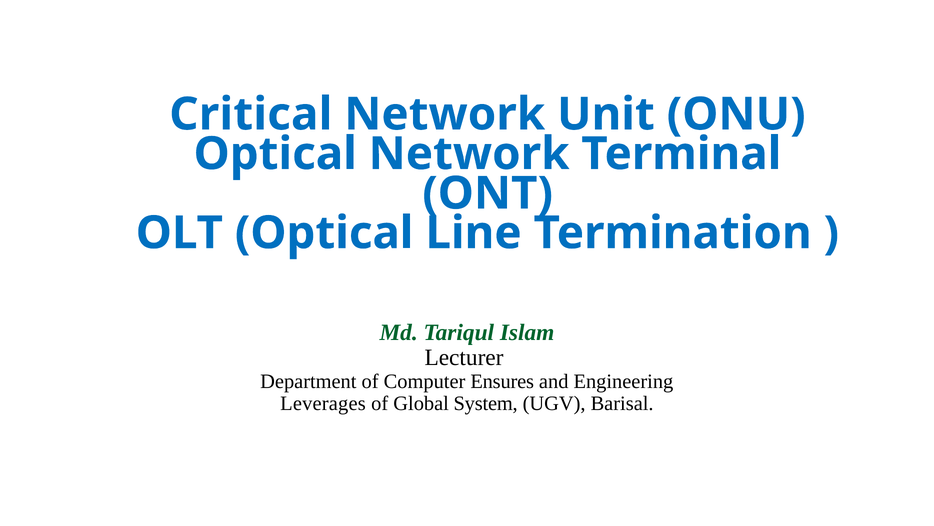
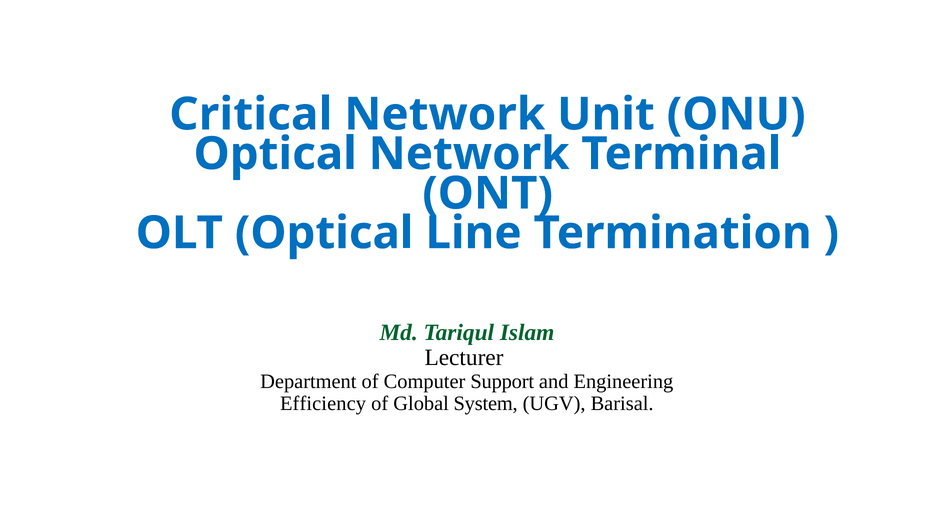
Ensures: Ensures -> Support (502, 381)
Leverages: Leverages -> Efficiency (323, 403)
